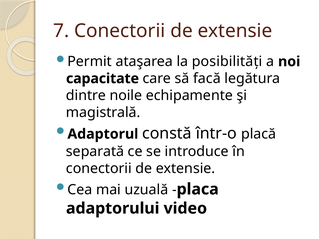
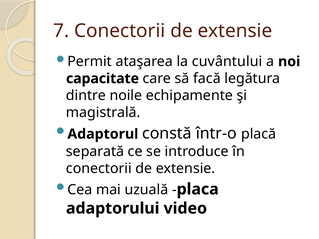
posibilităţi: posibilităţi -> cuvântului (227, 62)
